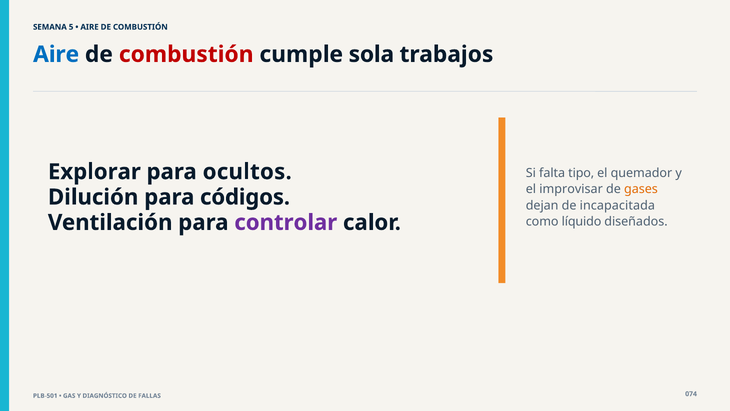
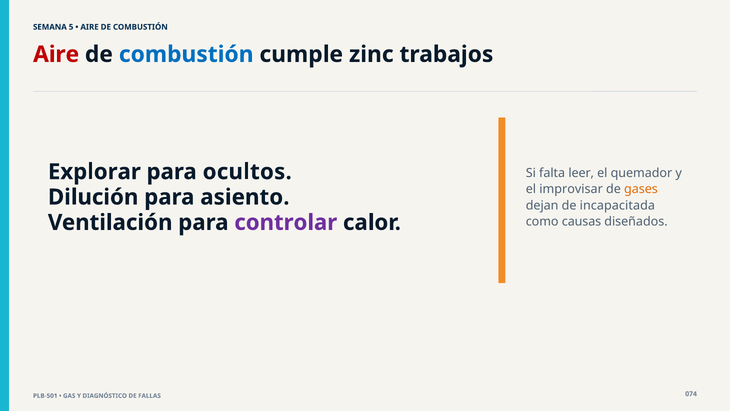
Aire colour: blue -> red (56, 54)
combustión colour: red -> blue (186, 54)
sola: sola -> zinc (371, 54)
tipo: tipo -> leer (581, 173)
códigos: códigos -> asiento (245, 197)
líquido: líquido -> causas (582, 221)
